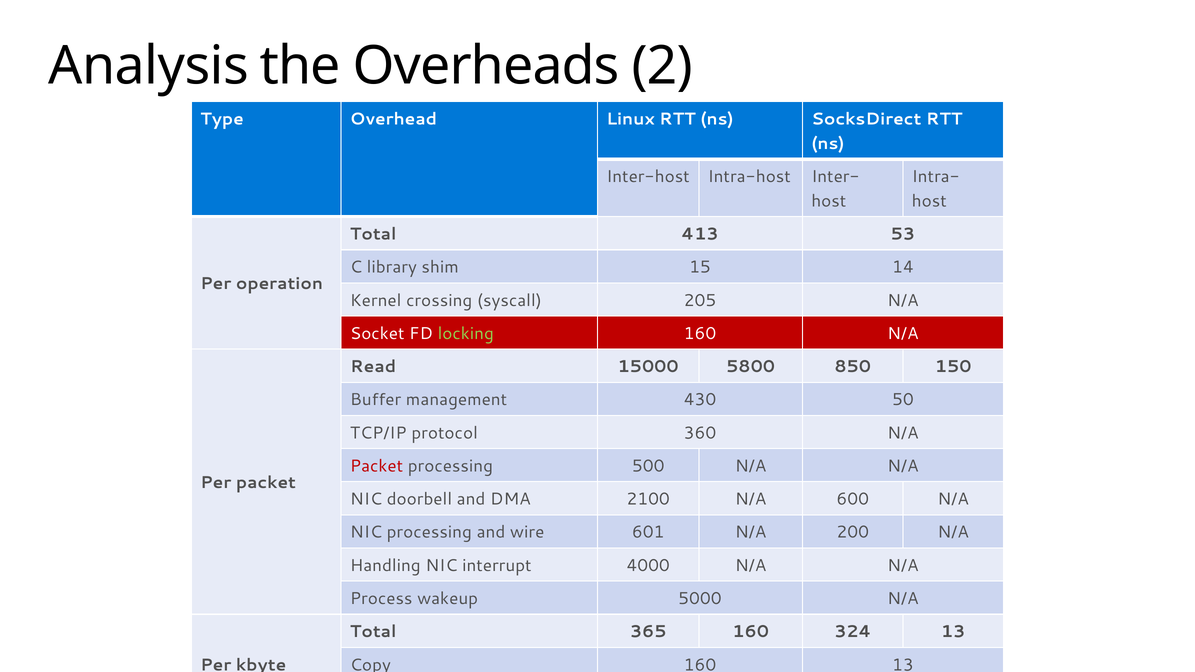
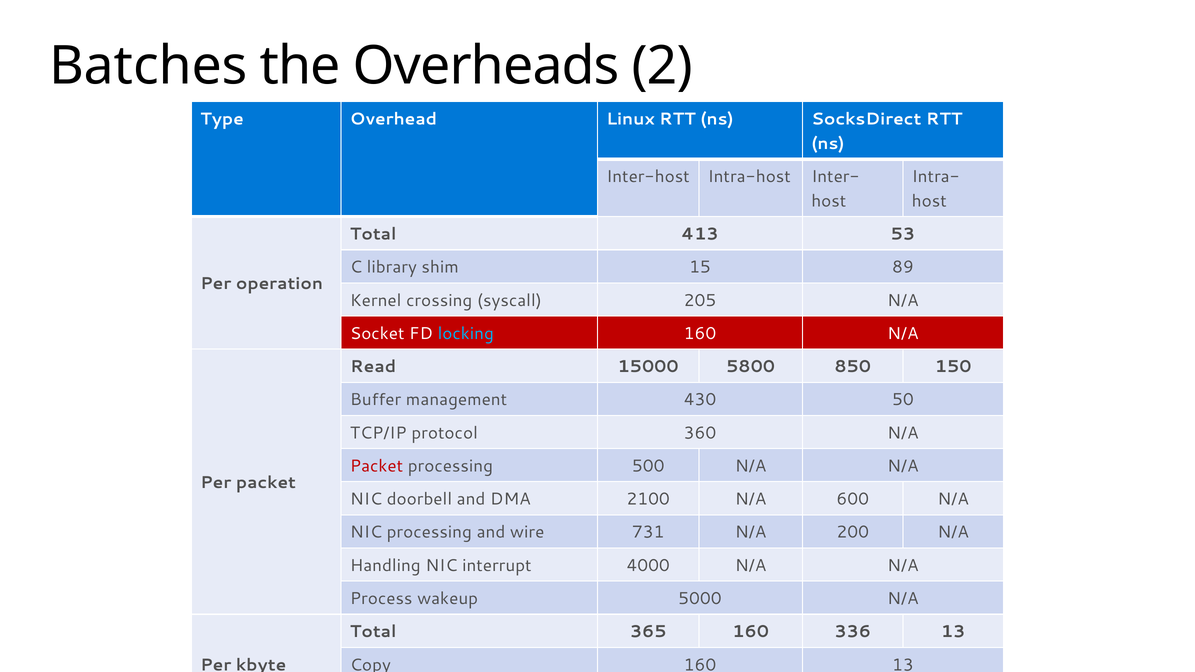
Analysis: Analysis -> Batches (148, 66)
14: 14 -> 89 (903, 267)
locking colour: light green -> light blue (466, 334)
601: 601 -> 731 (648, 532)
324: 324 -> 336 (853, 632)
